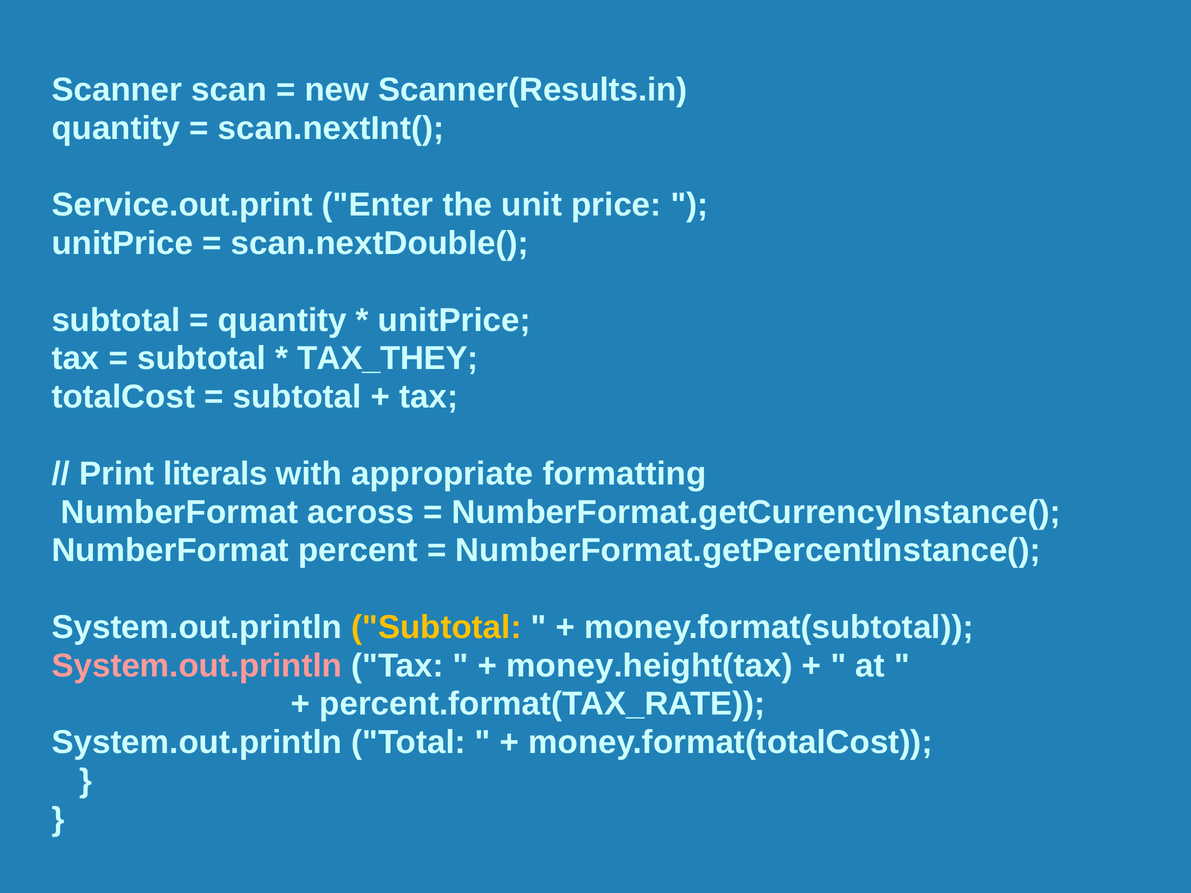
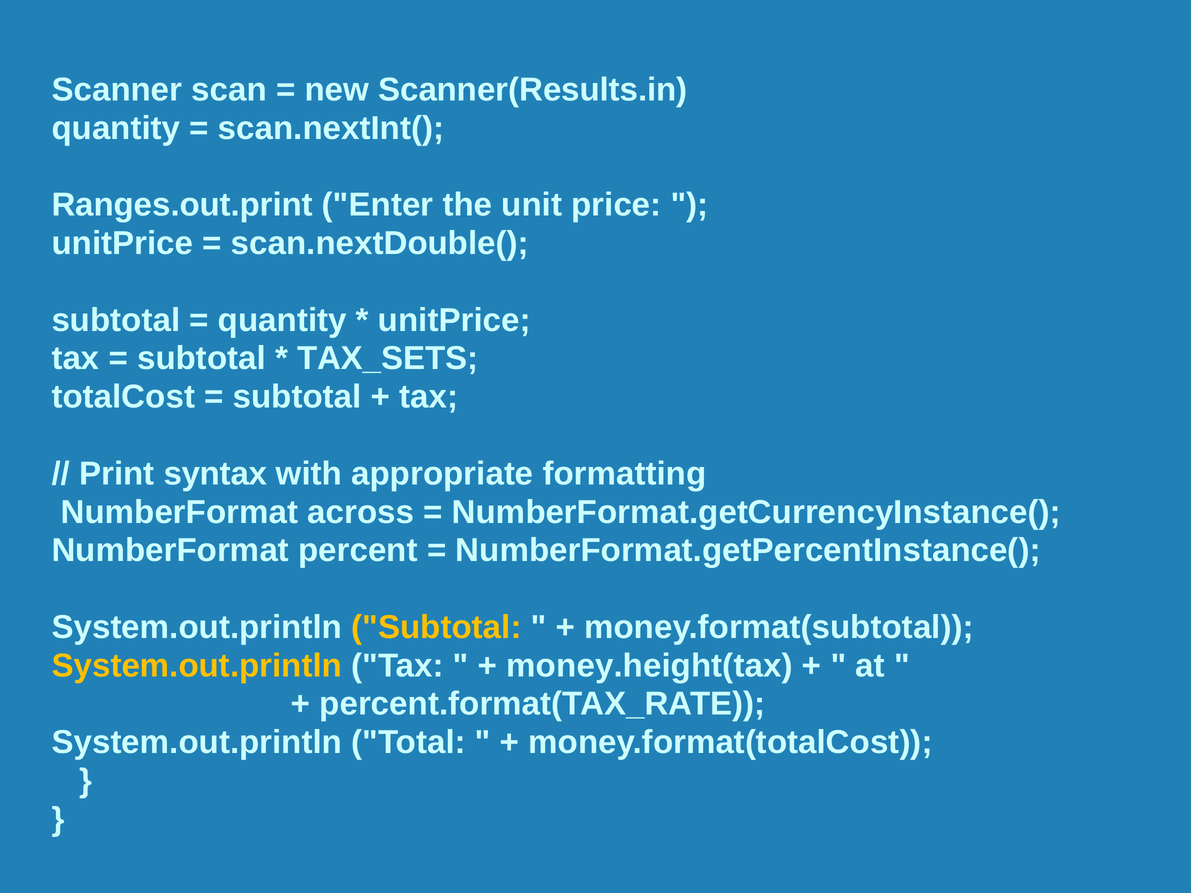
Service.out.print: Service.out.print -> Ranges.out.print (182, 205)
TAX_THEY: TAX_THEY -> TAX_SETS (388, 359)
literals: literals -> syntax (215, 474)
System.out.println colour: pink -> yellow (197, 666)
